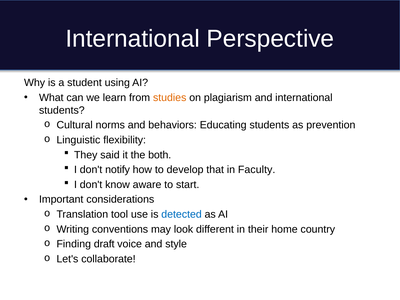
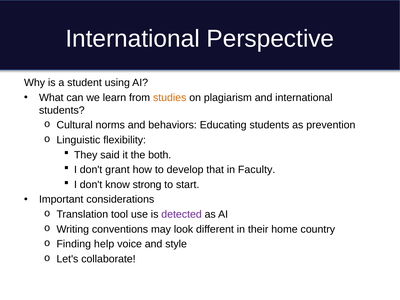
notify: notify -> grant (117, 170)
aware: aware -> strong (147, 185)
detected colour: blue -> purple (182, 214)
draft: draft -> help (104, 244)
